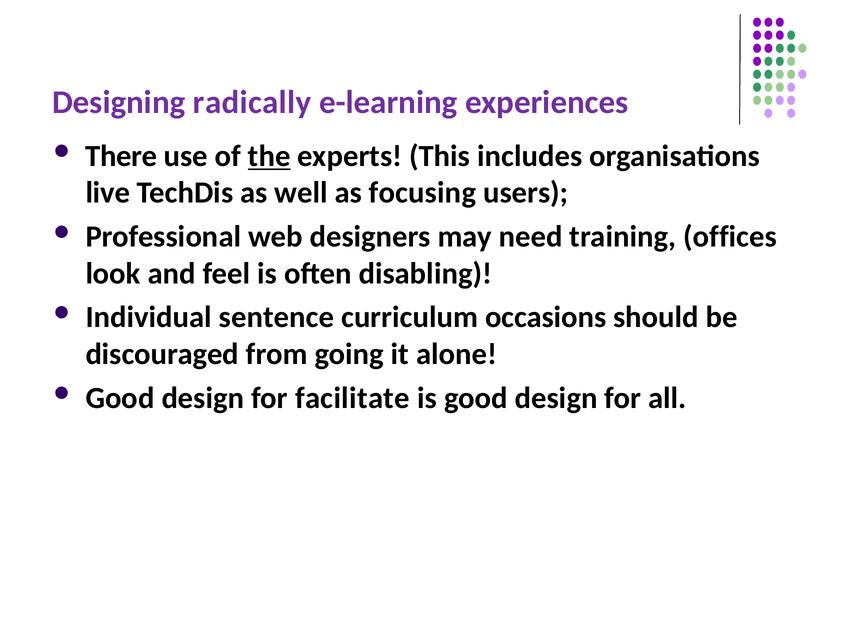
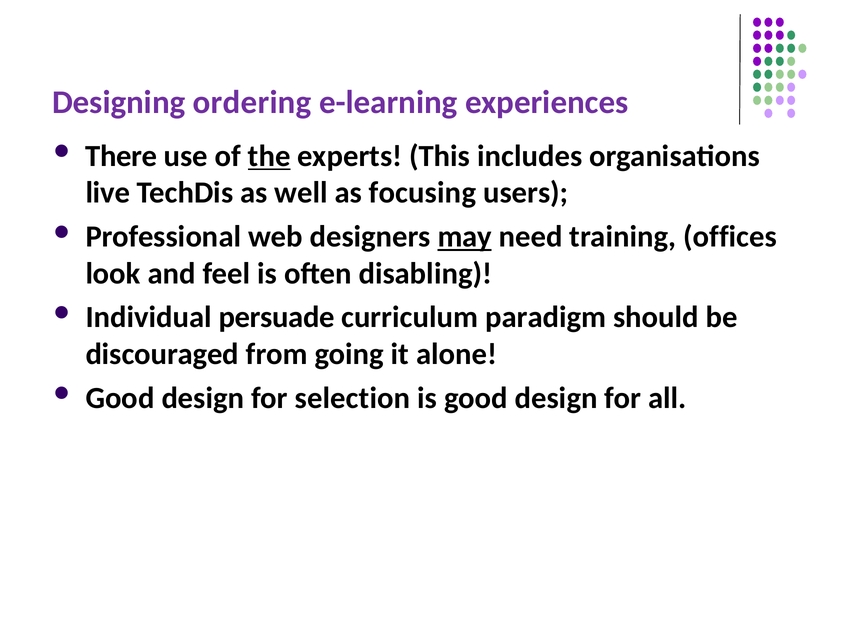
radically: radically -> ordering (252, 102)
may underline: none -> present (465, 237)
sentence: sentence -> persuade (277, 318)
occasions: occasions -> paradigm (546, 318)
facilitate: facilitate -> selection (353, 398)
